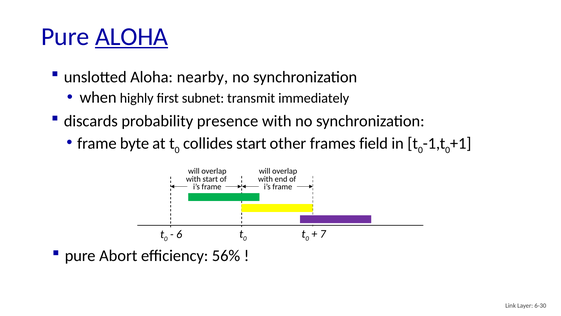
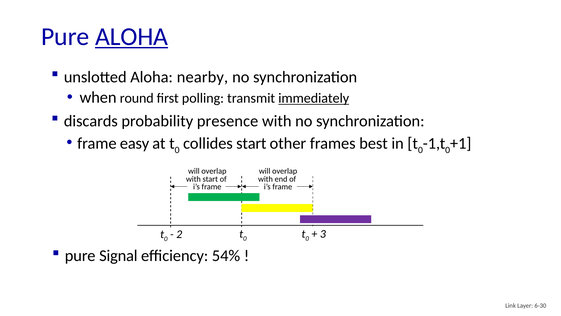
highly: highly -> round (137, 98)
subnet: subnet -> polling (203, 98)
immediately underline: none -> present (314, 98)
byte: byte -> easy (135, 143)
field: field -> best (374, 143)
7: 7 -> 3 (323, 234)
6: 6 -> 2 (179, 234)
Abort: Abort -> Signal (118, 255)
56%: 56% -> 54% (226, 255)
